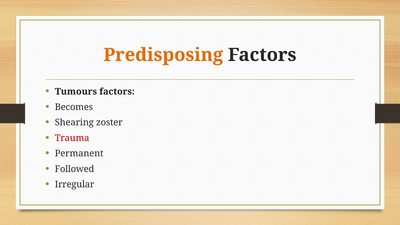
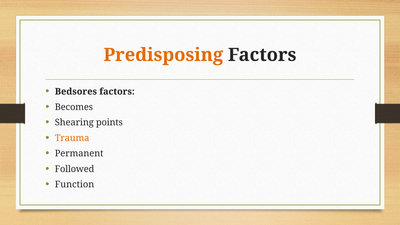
Tumours: Tumours -> Bedsores (76, 92)
zoster: zoster -> points (109, 123)
Trauma colour: red -> orange (72, 138)
Irregular: Irregular -> Function (75, 185)
